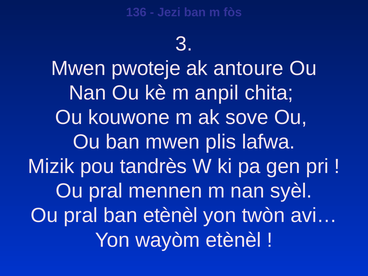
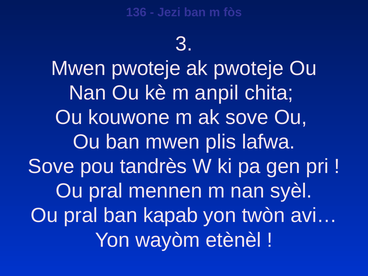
ak antoure: antoure -> pwoteje (249, 68)
Mizik: Mizik -> Sove (51, 166)
ban etènèl: etènèl -> kapab (170, 216)
